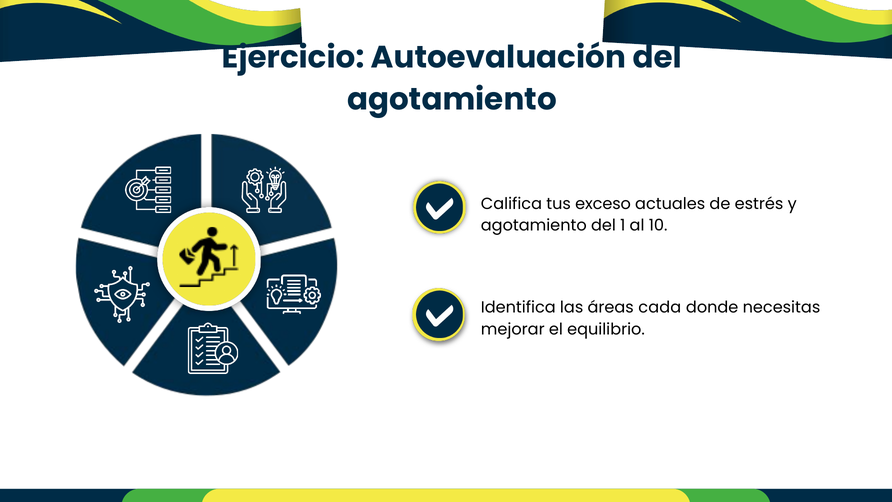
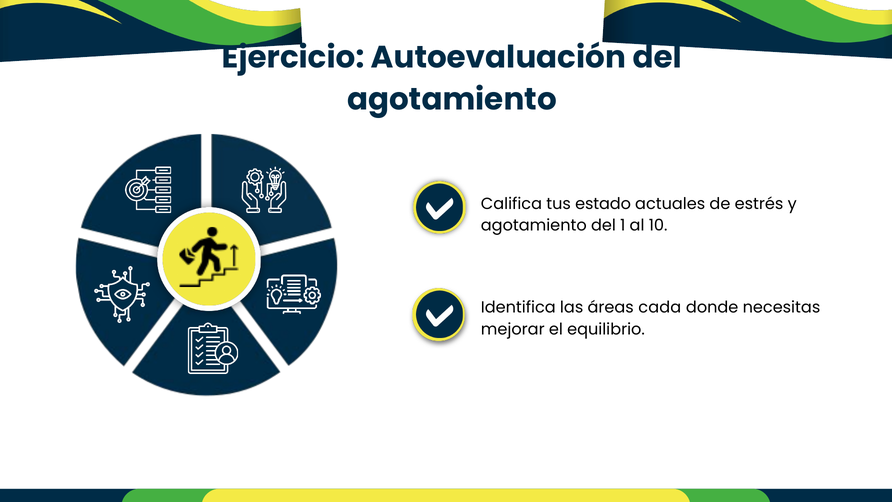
exceso: exceso -> estado (603, 204)
